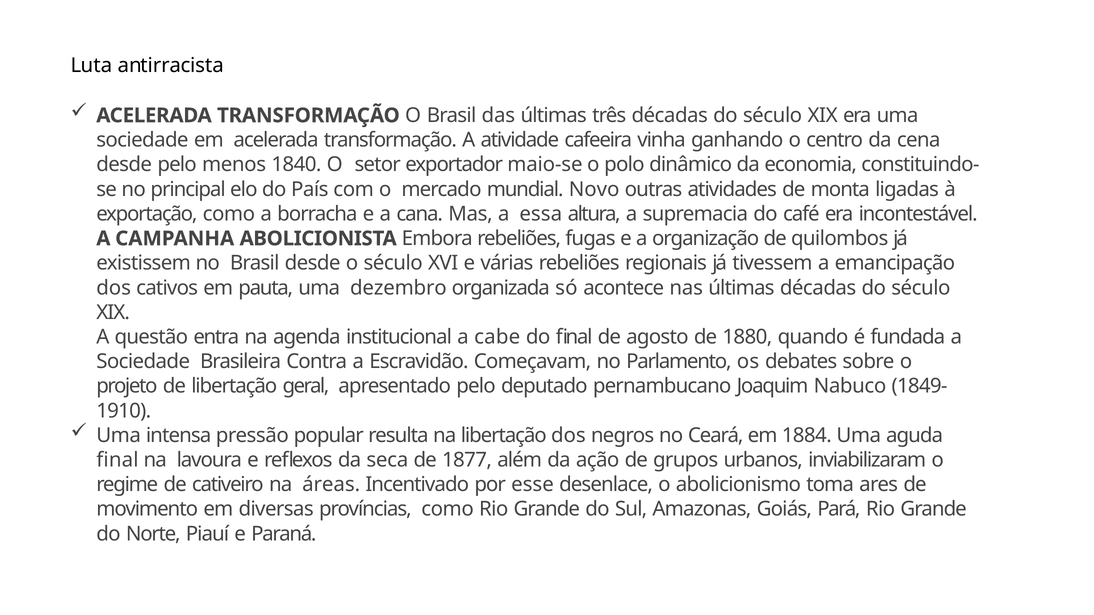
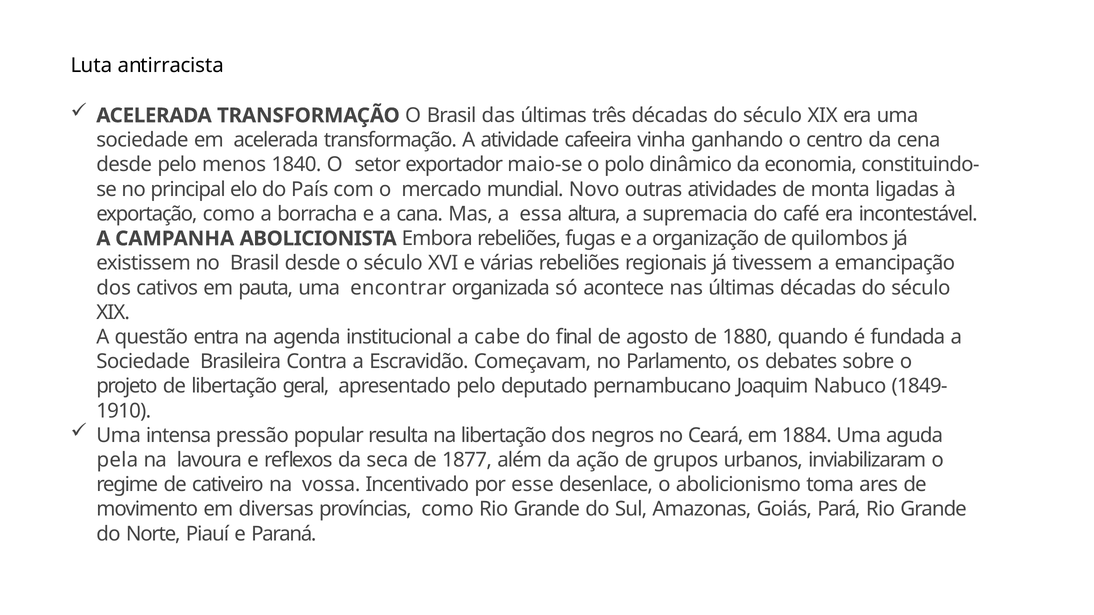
dezembro: dezembro -> encontrar (398, 288)
final: final -> pela (117, 460)
áreas: áreas -> vossa (331, 485)
